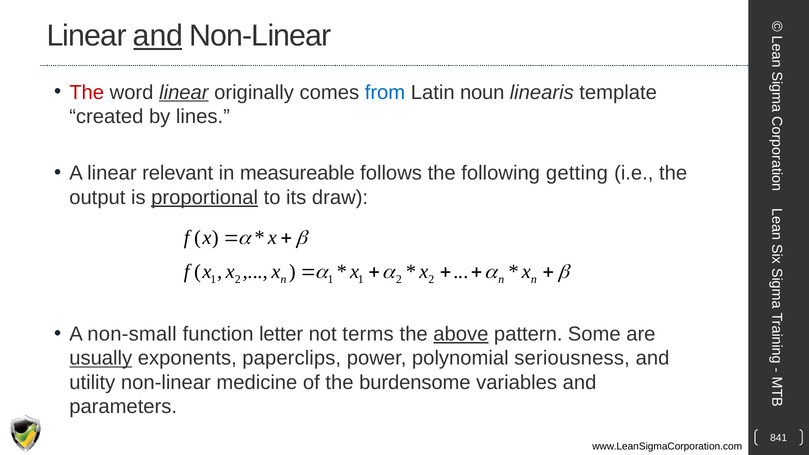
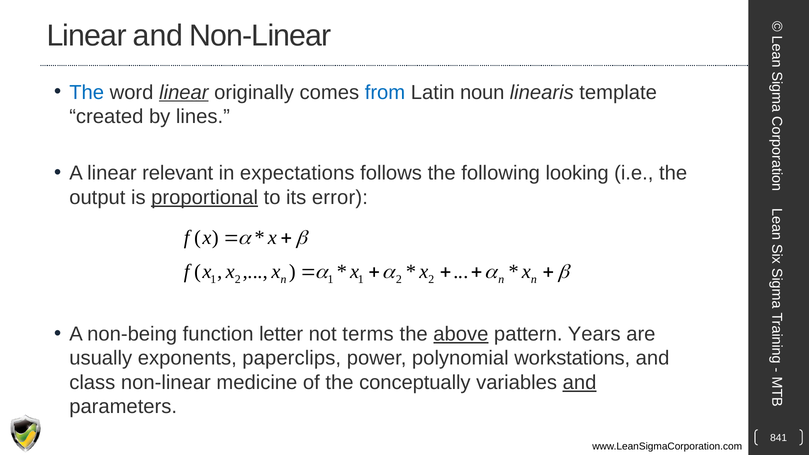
and underline: present -> none (158, 36)
The colour: red -> blue (87, 92)
measureable: measureable -> expectations (297, 173)
getting: getting -> looking (577, 173)
draw: draw -> error (340, 198)
non-small: non-small -> non-being (132, 334)
Some: Some -> Years (594, 334)
usually underline: present -> none (101, 358)
seriousness: seriousness -> workstations (572, 358)
utility: utility -> class (92, 383)
burdensome: burdensome -> conceptually (415, 383)
and underline: none -> present (580, 383)
